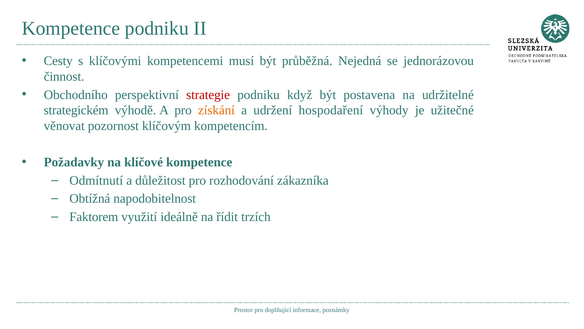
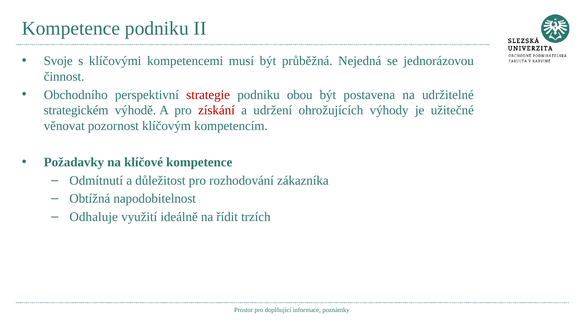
Cesty: Cesty -> Svoje (58, 61)
když: když -> obou (300, 95)
získání colour: orange -> red (216, 110)
hospodaření: hospodaření -> ohrožujících (331, 110)
Faktorem: Faktorem -> Odhaluje (94, 217)
